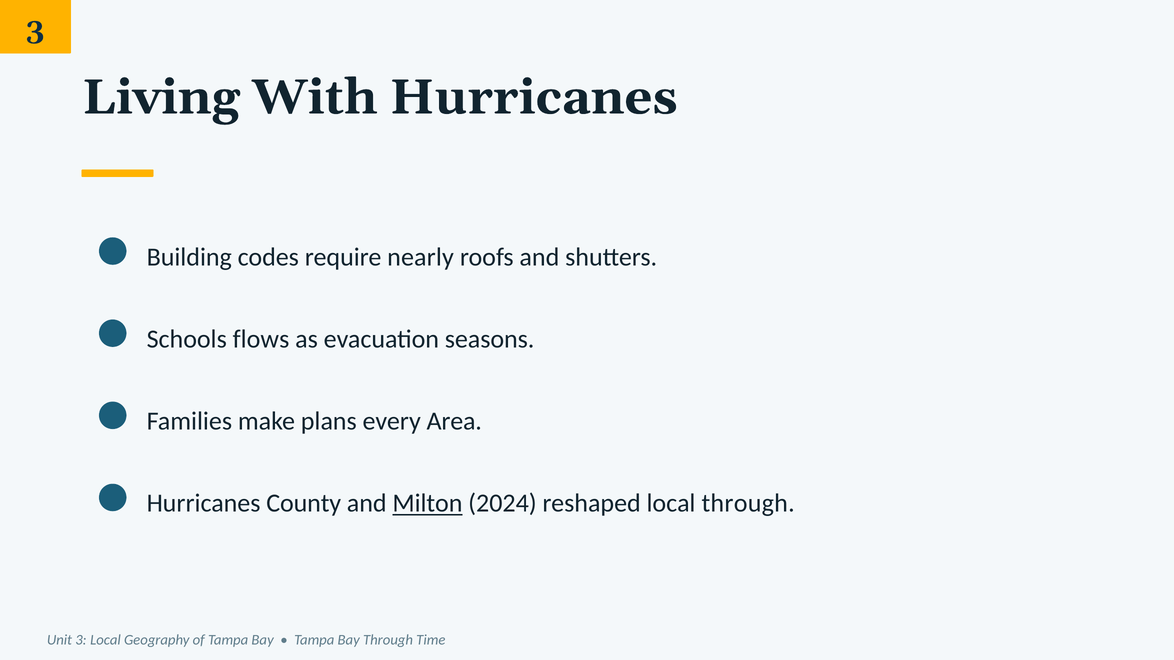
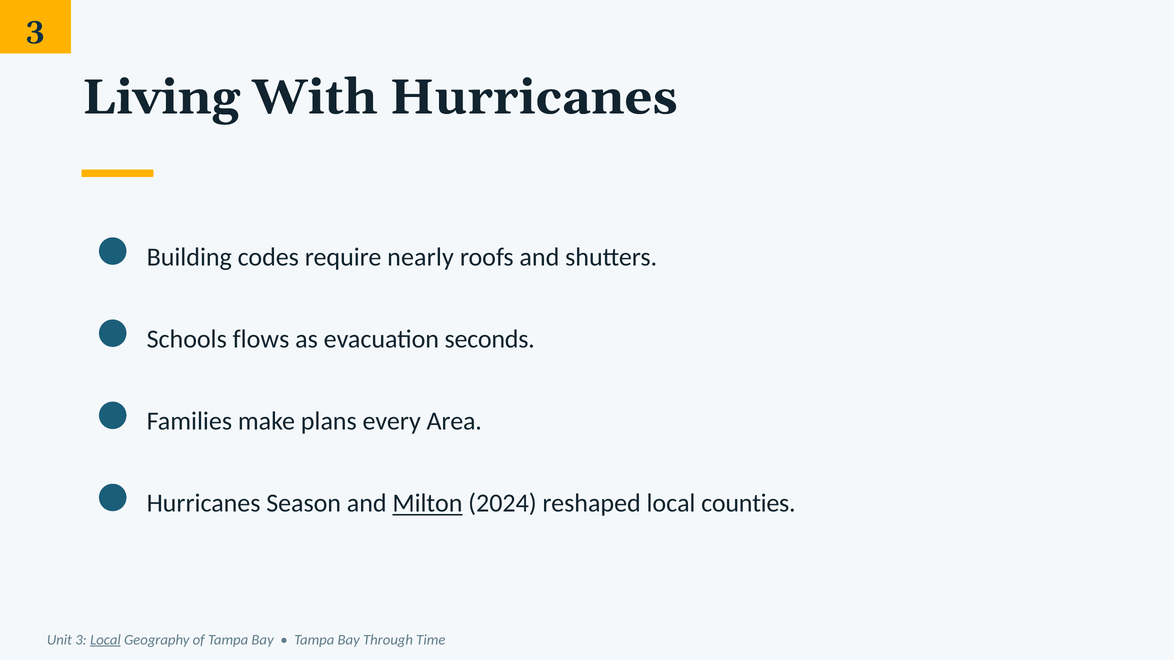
seasons: seasons -> seconds (490, 339)
County: County -> Season (304, 504)
local through: through -> counties (748, 504)
Local underline: none -> present (105, 640)
